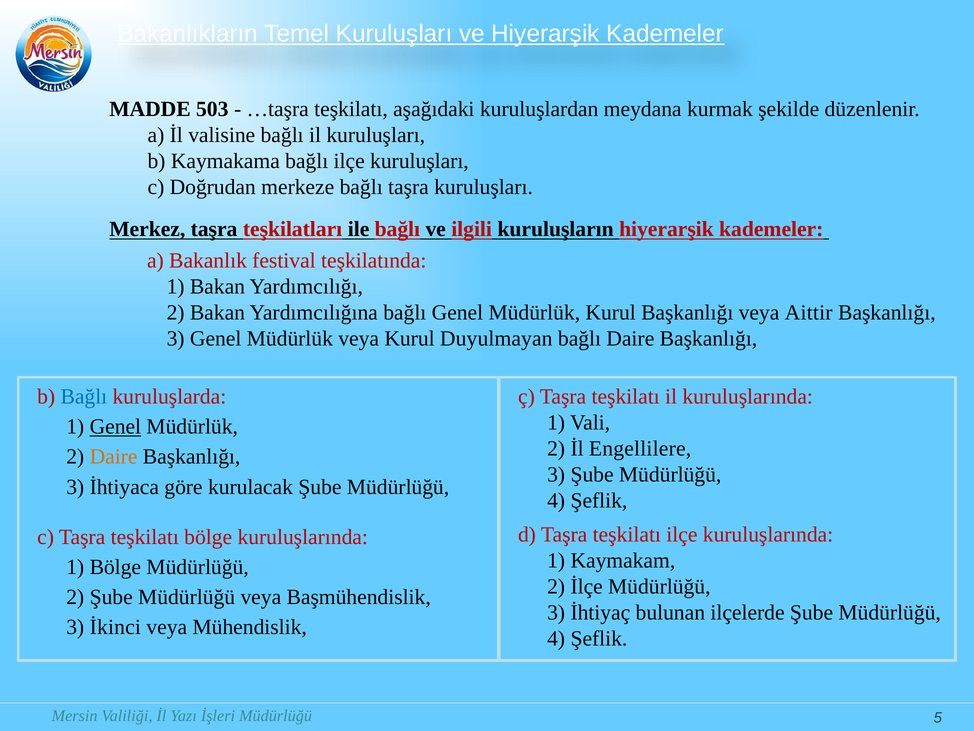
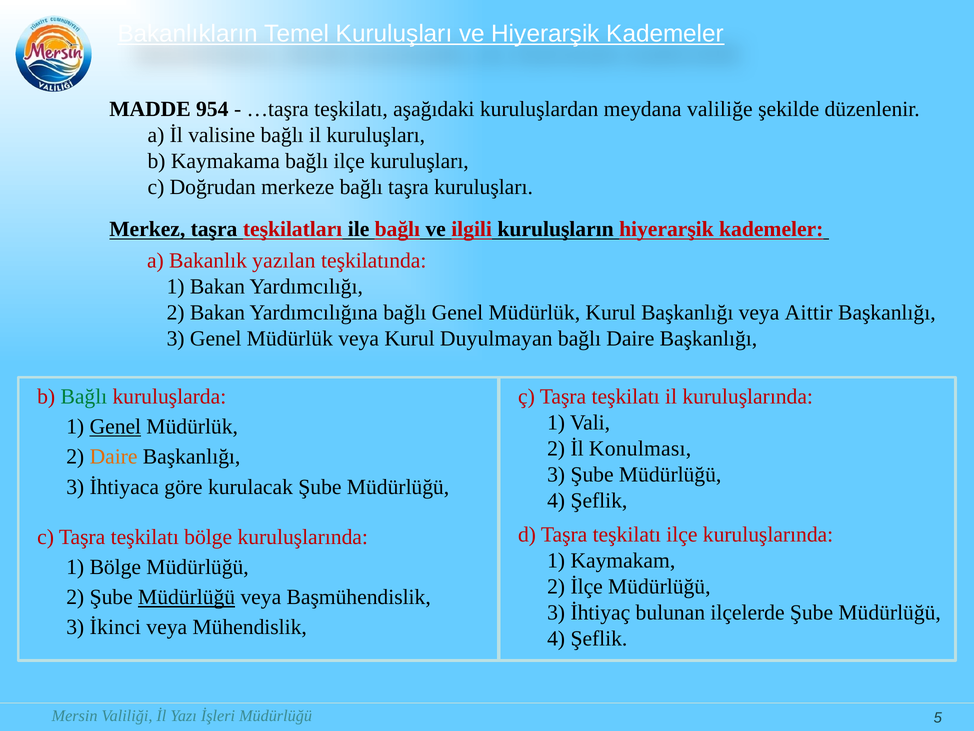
503: 503 -> 954 (212, 109)
kurmak: kurmak -> valiliğe (720, 109)
festival: festival -> yazılan (284, 260)
Bağlı colour: blue -> green (84, 396)
Engellilere: Engellilere -> Konulması (640, 448)
Müdürlüğü underline: none -> present (187, 597)
